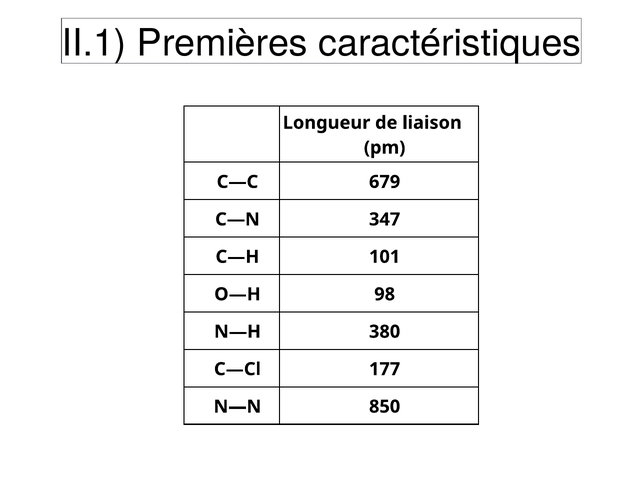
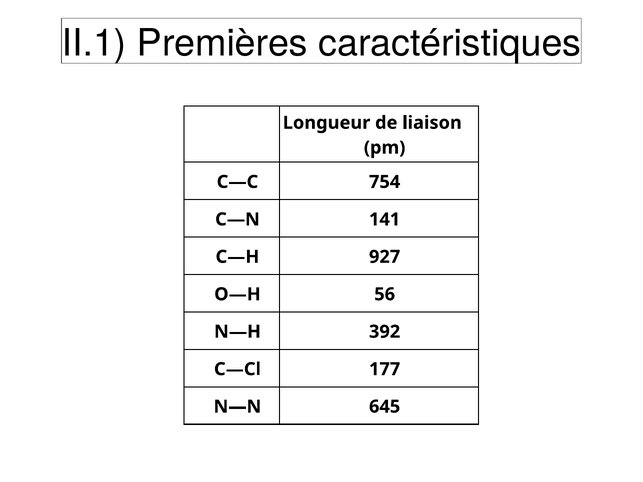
679: 679 -> 754 (385, 182)
347: 347 -> 141 (385, 219)
101: 101 -> 927 (385, 257)
98: 98 -> 56 (385, 294)
380: 380 -> 392 (385, 332)
850: 850 -> 645 (385, 407)
